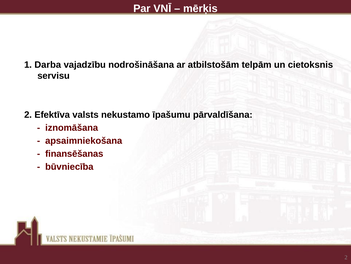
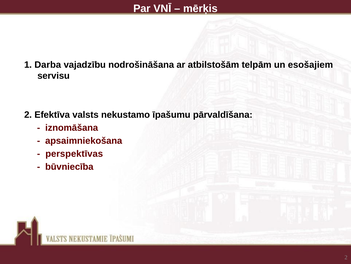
cietoksnis: cietoksnis -> esošajiem (310, 65)
finansēšanas: finansēšanas -> perspektīvas (74, 153)
